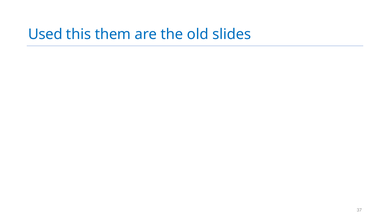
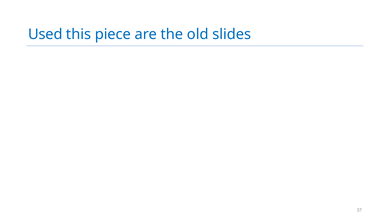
them: them -> piece (113, 34)
